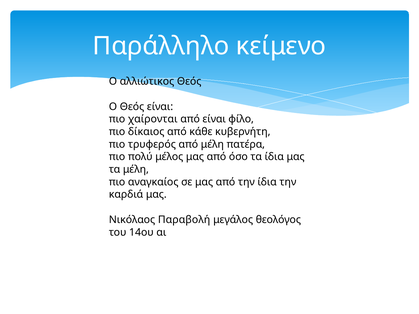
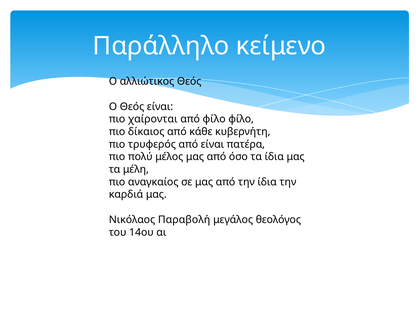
από είναι: είναι -> φίλο (214, 119)
από μέλη: μέλη -> είναι (212, 144)
